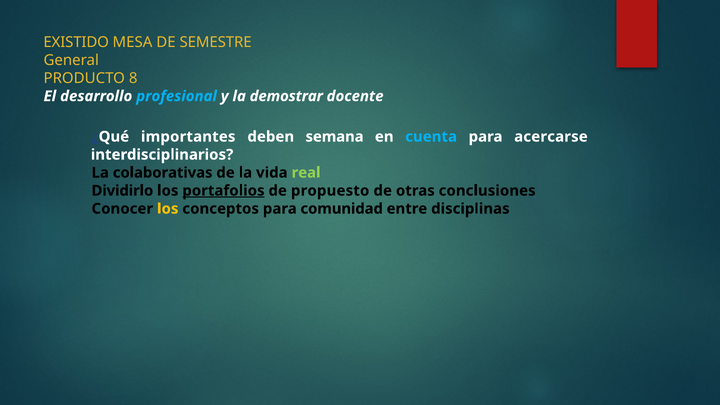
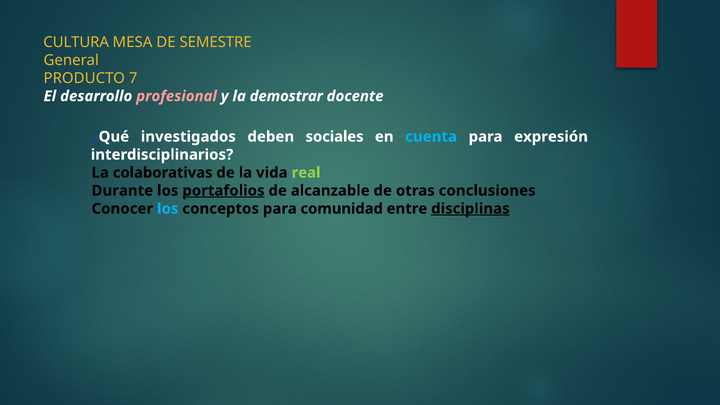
EXISTIDO: EXISTIDO -> CULTURA (76, 42)
8: 8 -> 7 (133, 78)
profesional colour: light blue -> pink (177, 96)
importantes: importantes -> investigados (188, 137)
semana: semana -> sociales (335, 137)
acercarse: acercarse -> expresión (551, 137)
Dividirlo: Dividirlo -> Durante (122, 191)
propuesto: propuesto -> alcanzable (330, 191)
los colour: yellow -> light blue (168, 209)
disciplinas underline: none -> present (470, 209)
